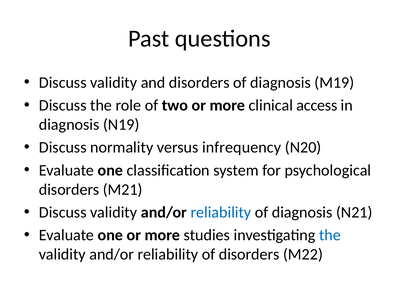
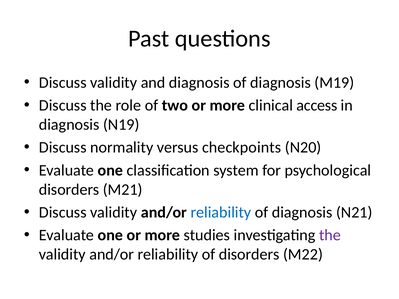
and disorders: disorders -> diagnosis (199, 83)
infrequency: infrequency -> checkpoints (242, 148)
the colour: blue -> purple (330, 235)
